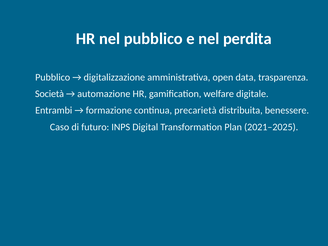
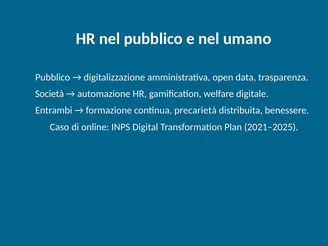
perdita: perdita -> umano (247, 39)
futuro: futuro -> online (95, 127)
